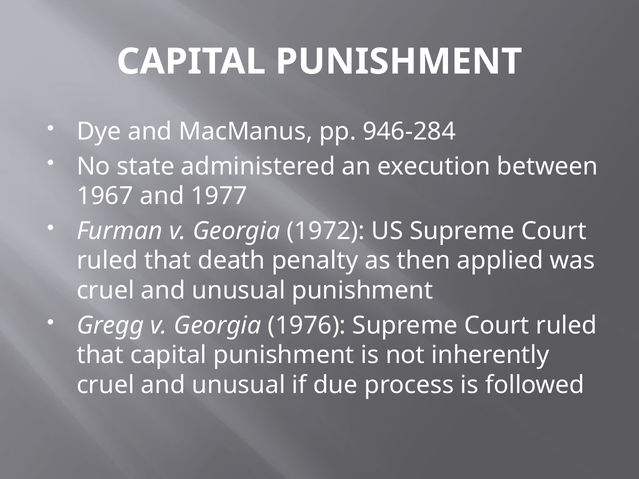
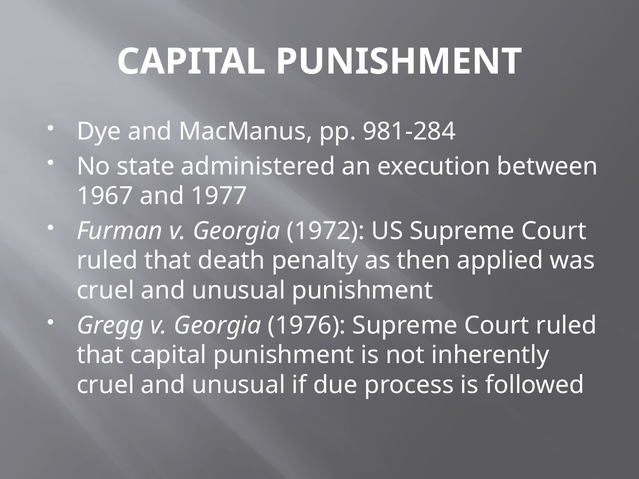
946-284: 946-284 -> 981-284 (409, 132)
